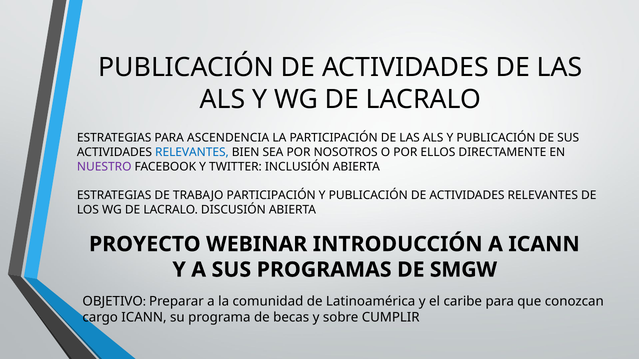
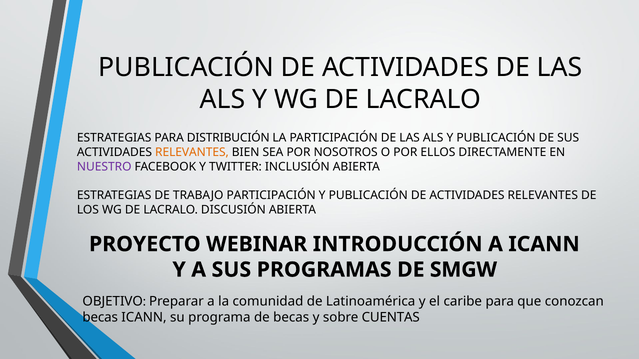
ASCENDENCIA: ASCENDENCIA -> DISTRIBUCIÓN (228, 138)
RELEVANTES colour: blue -> orange (192, 153)
cargo: cargo -> becas (100, 318)
CUMPLIR: CUMPLIR -> CUENTAS (391, 318)
